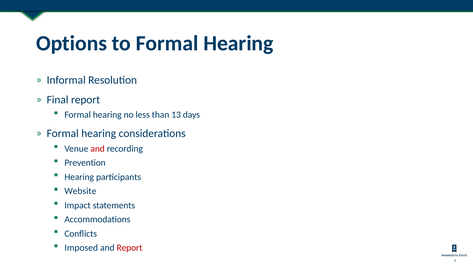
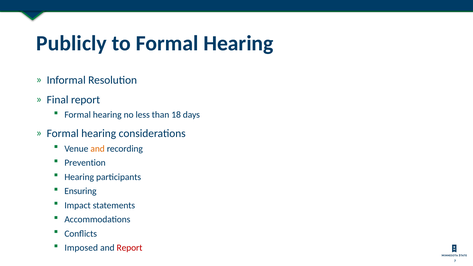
Options: Options -> Publicly (71, 43)
13: 13 -> 18 (176, 115)
and colour: red -> orange (98, 149)
Website: Website -> Ensuring (80, 191)
